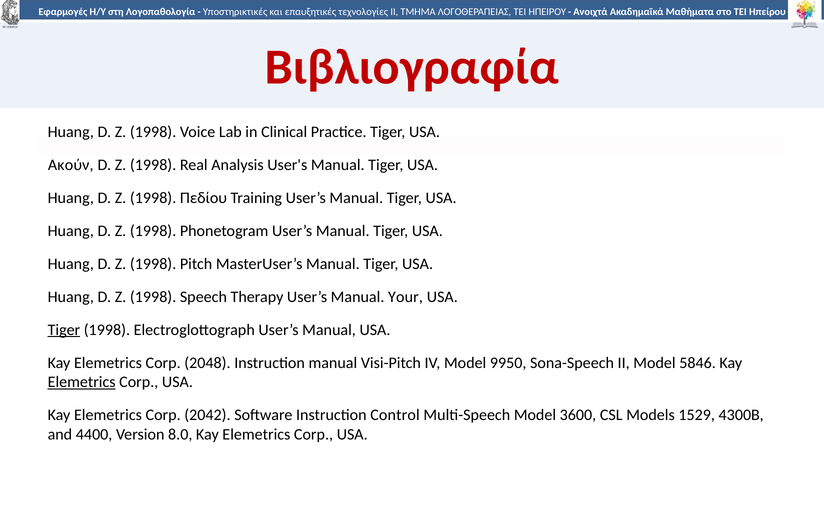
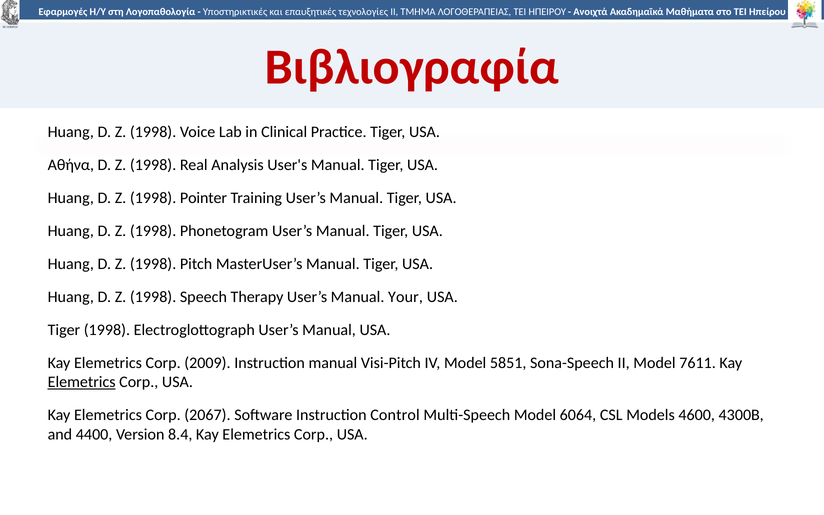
Ακούν: Ακούν -> Αθήνα (71, 165)
Πεδίου: Πεδίου -> Pointer (204, 198)
Tiger underline: present -> none (64, 330)
2048: 2048 -> 2009 (207, 363)
9950: 9950 -> 5851 (508, 363)
5846: 5846 -> 7611 (698, 363)
2042: 2042 -> 2067 (207, 415)
3600: 3600 -> 6064 (578, 415)
1529: 1529 -> 4600 (697, 415)
8.0: 8.0 -> 8.4 (180, 434)
